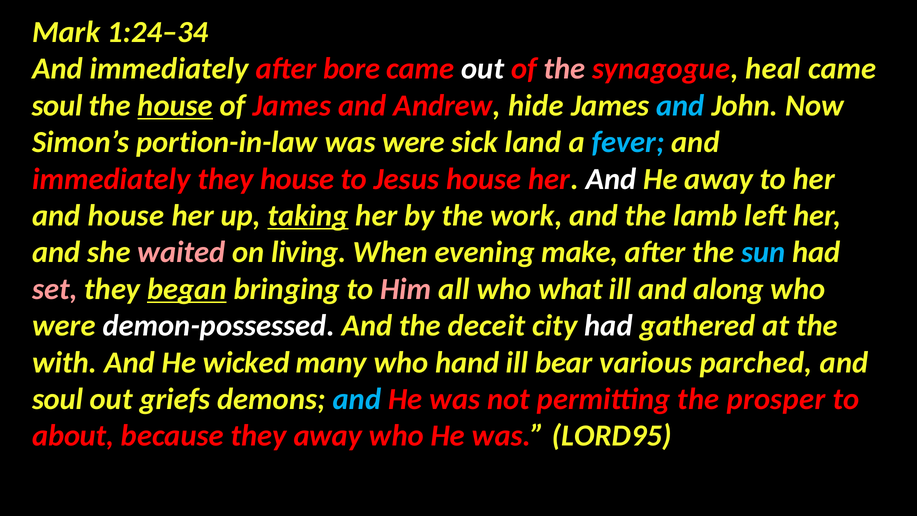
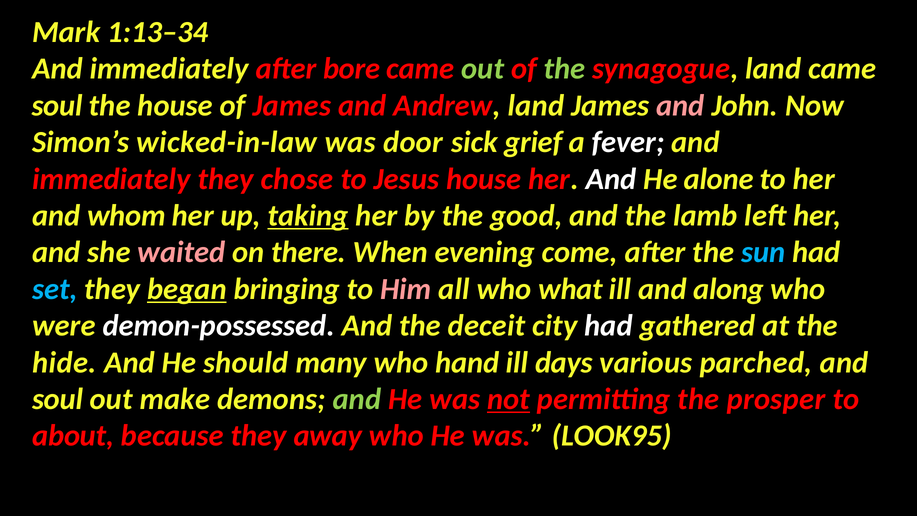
1:24–34: 1:24–34 -> 1:13–34 (158, 32)
out colour: white -> light green (483, 69)
the colour: pink -> light green (565, 69)
synagogue heal: heal -> land (773, 69)
house underline: present -> none (175, 106)
Andrew hide: hide -> land (536, 106)
and colour: light blue -> pink (680, 106)
portion-in-law: portion-in-law -> wicked-in-law (227, 142)
was were: were -> door (413, 142)
land: land -> grief (533, 142)
fever colour: light blue -> white (628, 142)
they house: house -> chose (297, 179)
He away: away -> alone (719, 179)
and house: house -> whom (126, 216)
work: work -> good (526, 216)
living: living -> there (309, 252)
make: make -> come (580, 252)
set colour: pink -> light blue (55, 289)
with: with -> hide (64, 362)
wicked: wicked -> should (246, 362)
bear: bear -> days (564, 362)
griefs: griefs -> make (175, 399)
and colour: light blue -> light green (357, 399)
not underline: none -> present (509, 399)
LORD95: LORD95 -> LOOK95 (612, 436)
